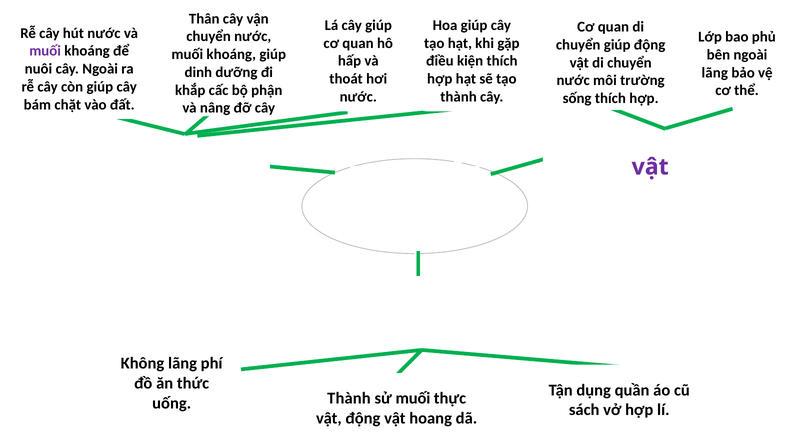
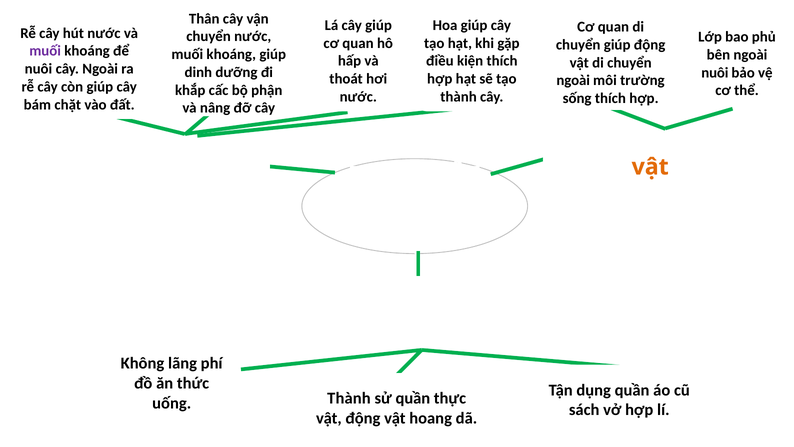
lãng: lãng -> nuôi (715, 73)
nước: nước -> ngoài (573, 80)
vật colour: purple -> orange (650, 167)
sử muối: muối -> quần (413, 398)
